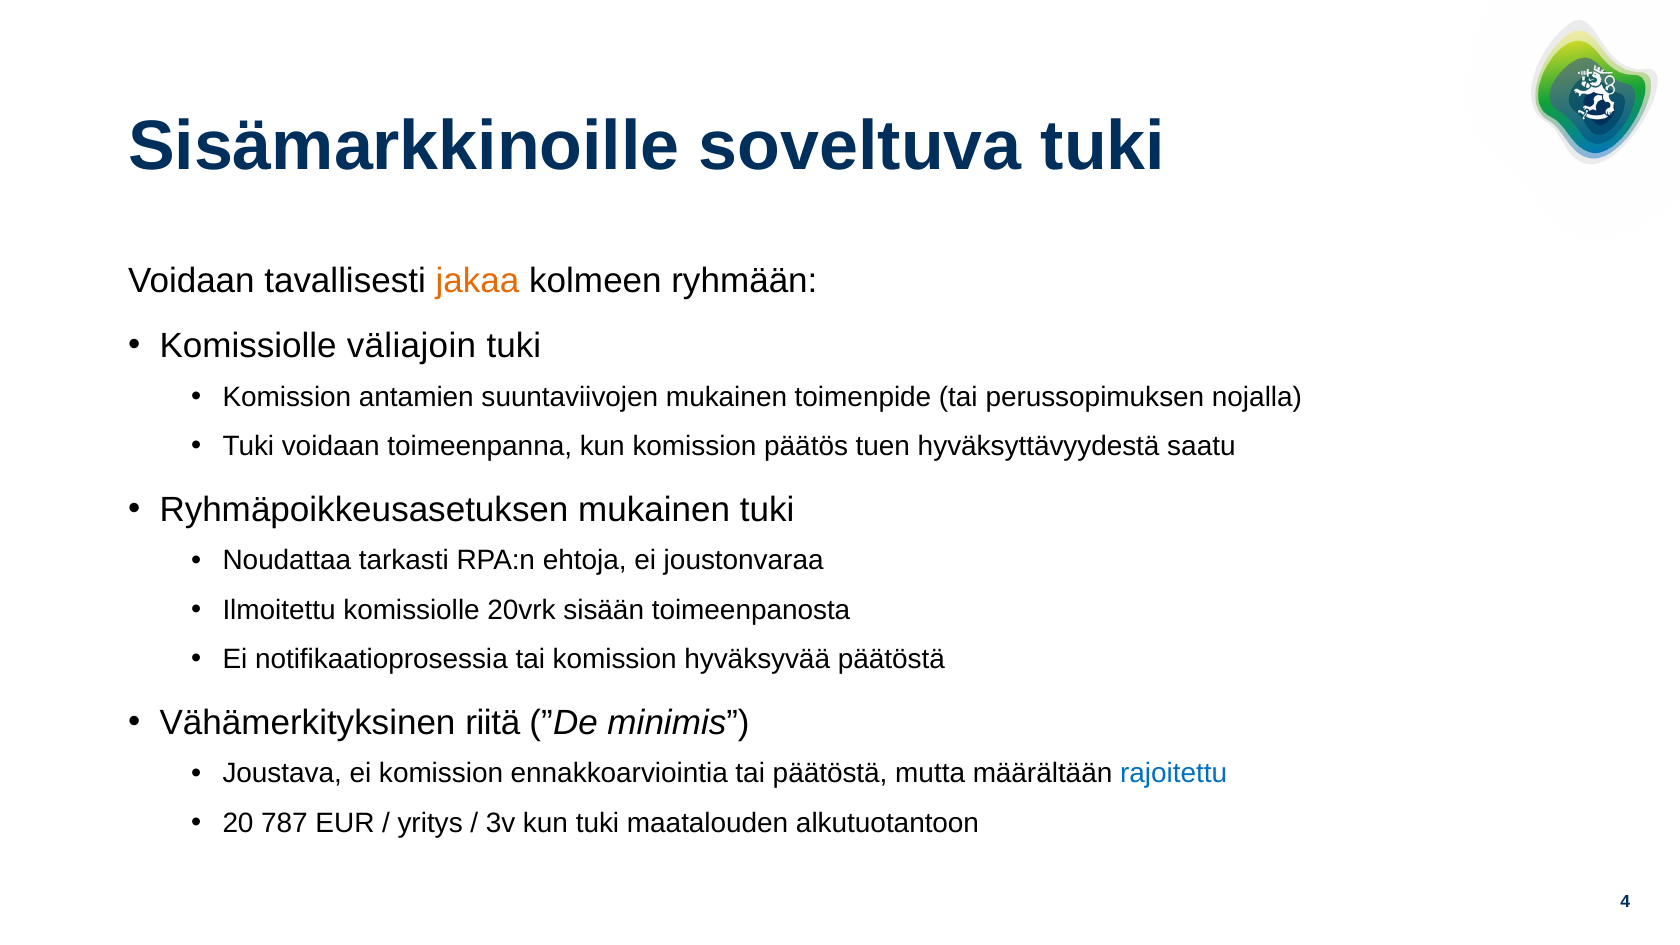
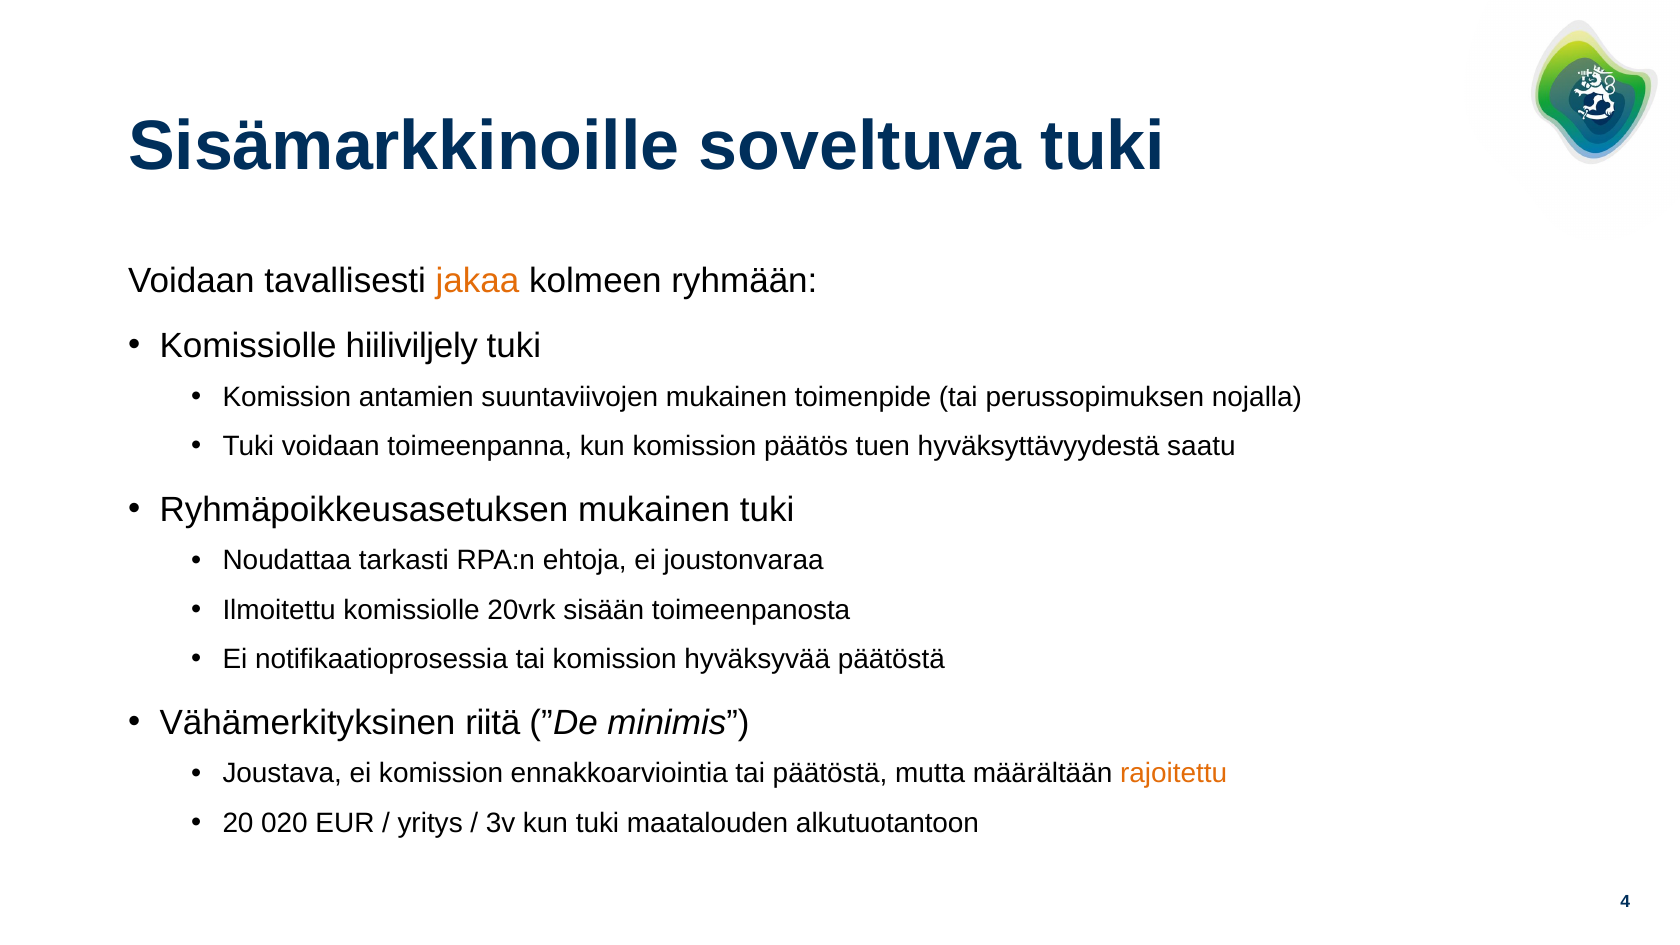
väliajoin: väliajoin -> hiiliviljely (412, 346)
rajoitettu colour: blue -> orange (1174, 774)
787: 787 -> 020 (284, 823)
